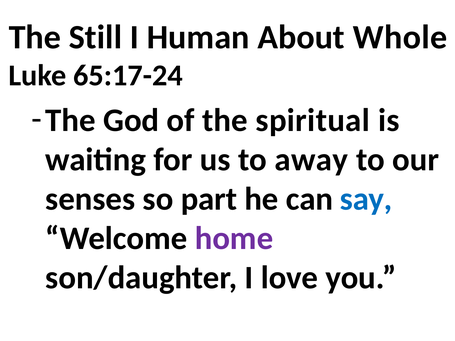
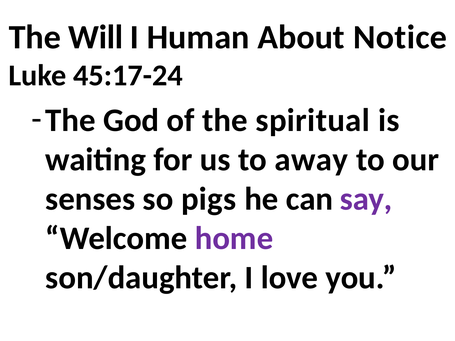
Still: Still -> Will (96, 37)
Whole: Whole -> Notice (400, 37)
65:17-24: 65:17-24 -> 45:17-24 (128, 76)
part: part -> pigs (209, 199)
say colour: blue -> purple (366, 199)
